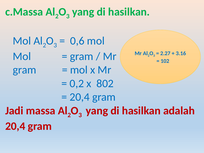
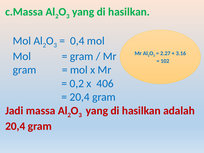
0,6: 0,6 -> 0,4 (77, 41)
802: 802 -> 406 (105, 83)
